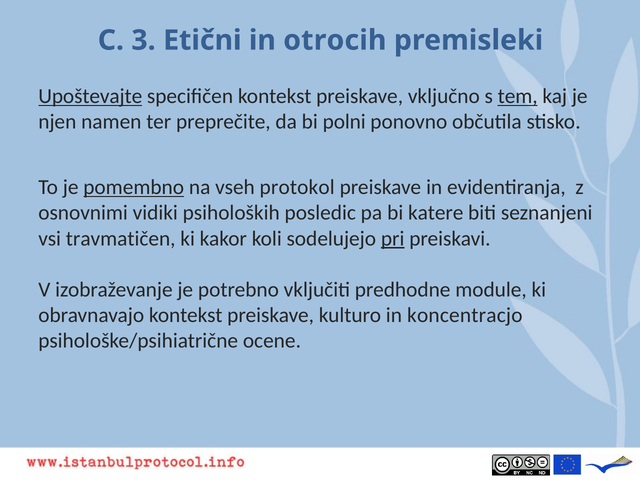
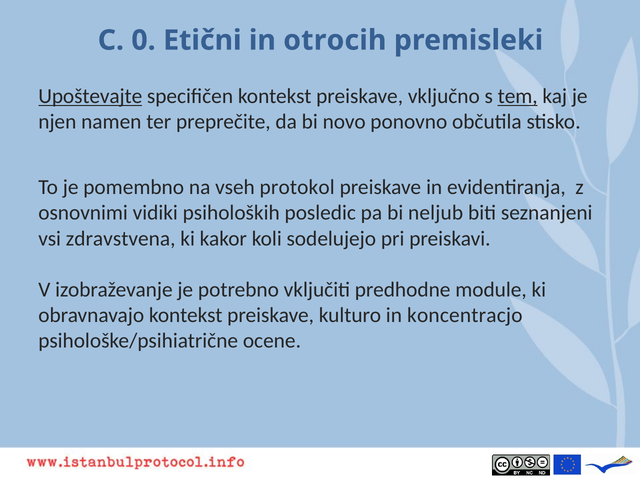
3: 3 -> 0 (143, 40)
polni: polni -> novo (344, 122)
pomembno underline: present -> none (134, 187)
katere: katere -> neljub (436, 213)
travmatičen: travmatičen -> zdravstvena (121, 239)
pri underline: present -> none (393, 239)
